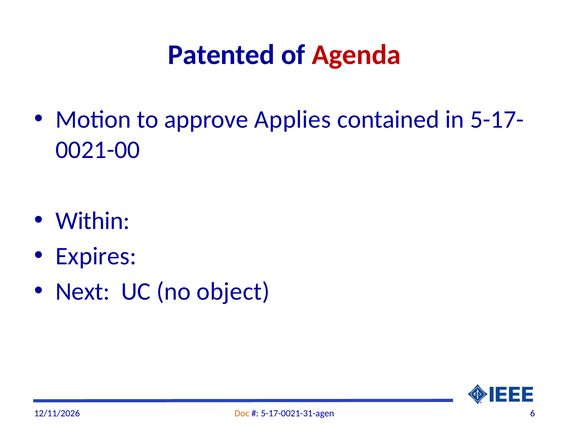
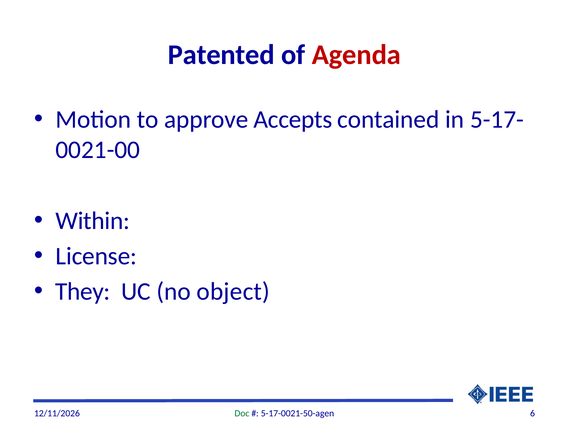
Applies: Applies -> Accepts (293, 119)
Expires: Expires -> License (96, 256)
Next: Next -> They (83, 291)
Doc colour: orange -> green (242, 413)
5-17-0021-31-agen: 5-17-0021-31-agen -> 5-17-0021-50-agen (297, 413)
